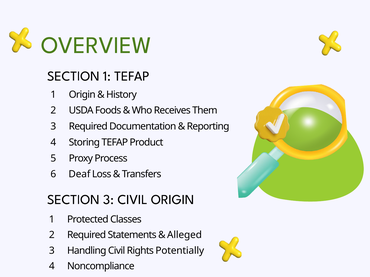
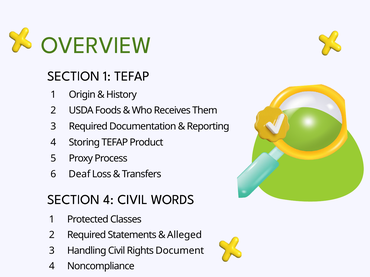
SECTION 3: 3 -> 4 (108, 200)
CIVIL ORIGIN: ORIGIN -> WORDS (173, 200)
Potentially: Potentially -> Document (180, 251)
